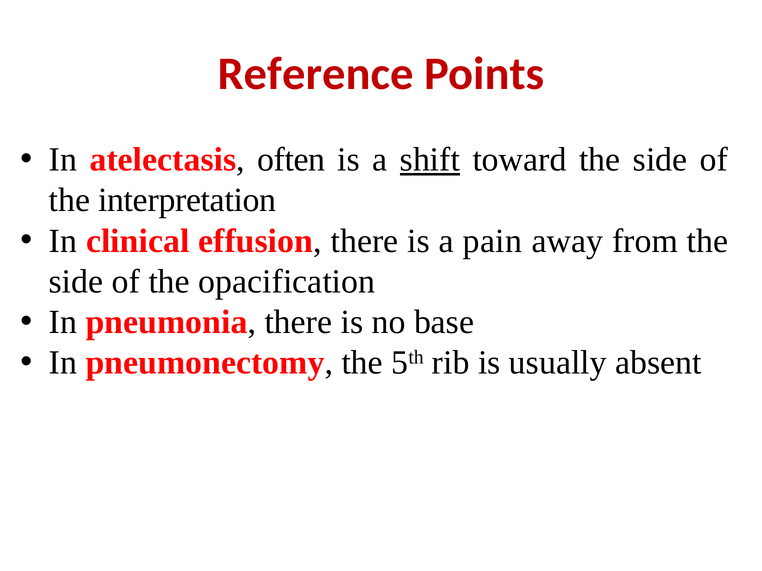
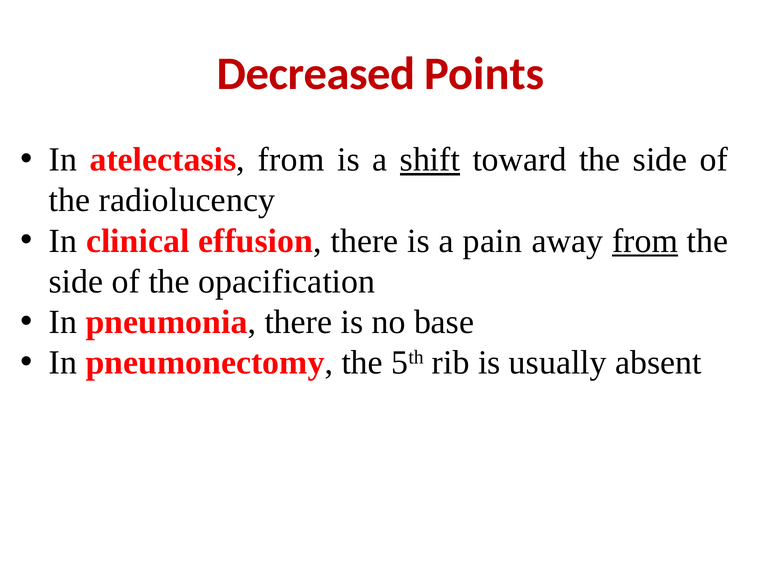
Reference: Reference -> Decreased (316, 74)
atelectasis often: often -> from (291, 160)
interpretation: interpretation -> radiolucency (187, 201)
from underline: none -> present (645, 241)
